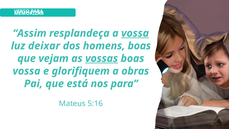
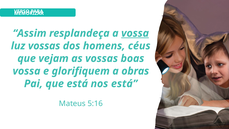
luz deixar: deixar -> vossas (44, 46)
homens boas: boas -> céus (139, 46)
vossas underline: present -> none (102, 58)
nos para: para -> está (124, 84)
